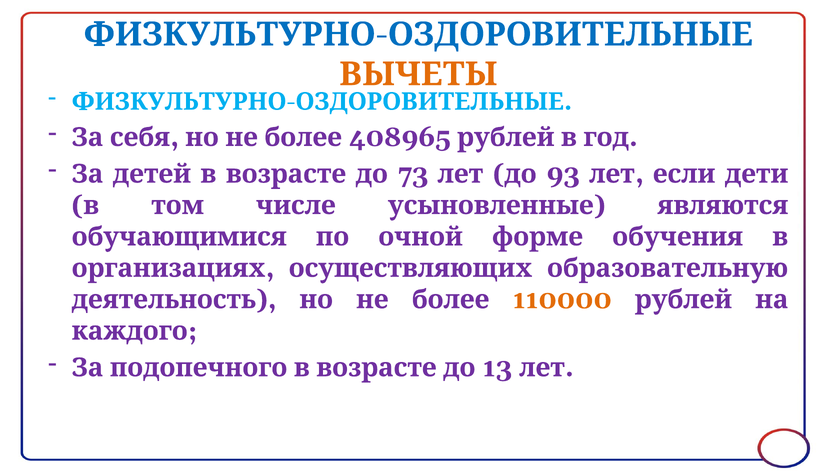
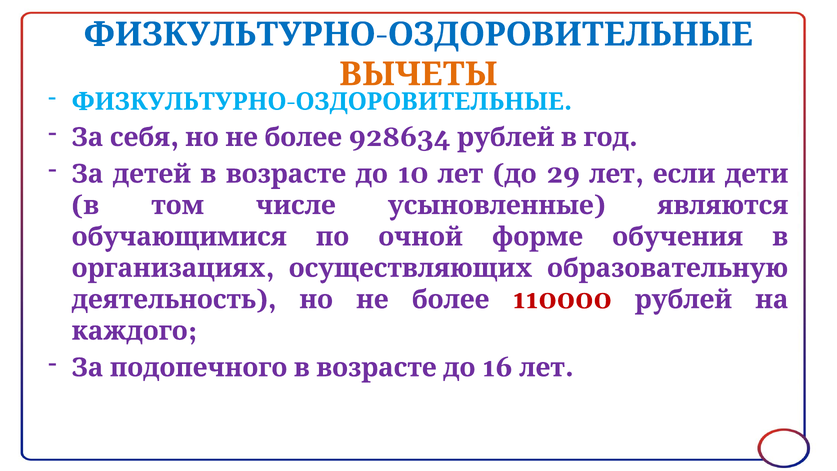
408965: 408965 -> 928634 (400, 137)
73: 73 -> 10 (413, 174)
93: 93 -> 29 (563, 174)
110000 colour: orange -> red (562, 299)
13: 13 -> 16 (497, 367)
